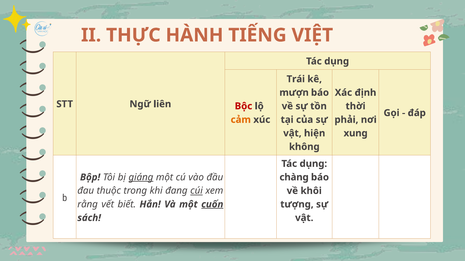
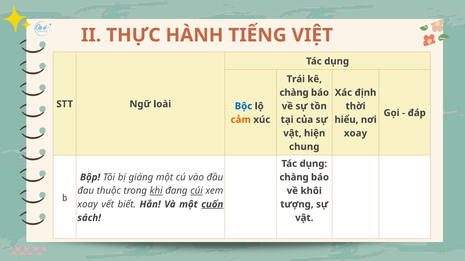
mượn: mượn -> chàng (294, 93)
liên: liên -> loài (162, 104)
Bộc colour: red -> blue (243, 106)
phải: phải -> hiểu (346, 120)
xung: xung -> xoay (356, 133)
không: không -> chung (304, 147)
giáng underline: present -> none (141, 178)
khi underline: none -> present (156, 191)
rằng: rằng -> xoay (88, 205)
